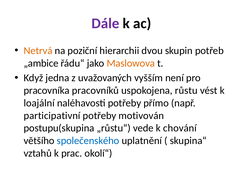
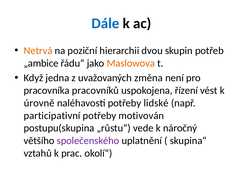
Dále colour: purple -> blue (105, 24)
vyšším: vyšším -> změna (149, 78)
růstu: růstu -> řízení (186, 91)
loajální: loajální -> úrovně (39, 103)
přímo: přímo -> lidské (156, 103)
chování: chování -> náročný (180, 128)
společenského colour: blue -> purple (88, 141)
